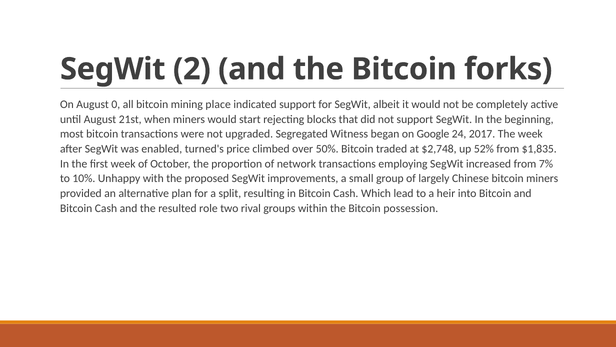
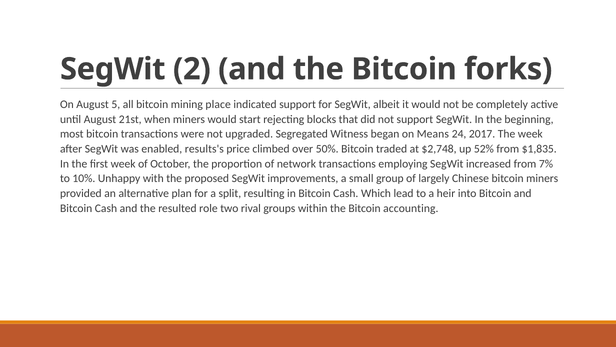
0: 0 -> 5 (116, 104)
Google: Google -> Means (433, 134)
turned's: turned's -> results's (204, 149)
possession: possession -> accounting (411, 208)
